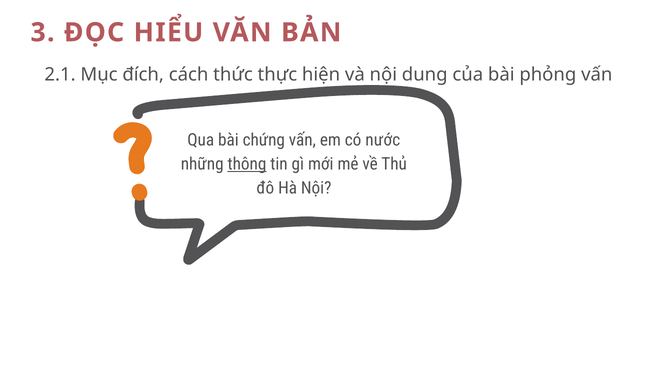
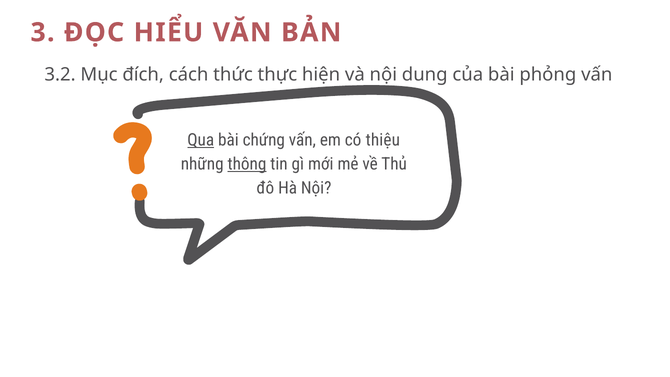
2.1: 2.1 -> 3.2 (60, 74)
Qua underline: none -> present (201, 140)
nước: nước -> thiệu (383, 140)
